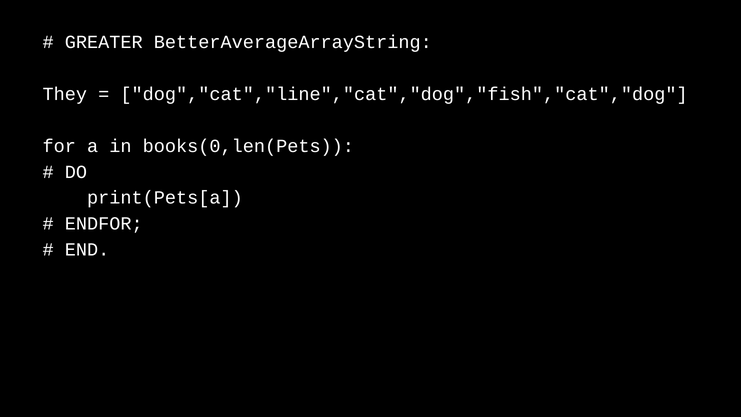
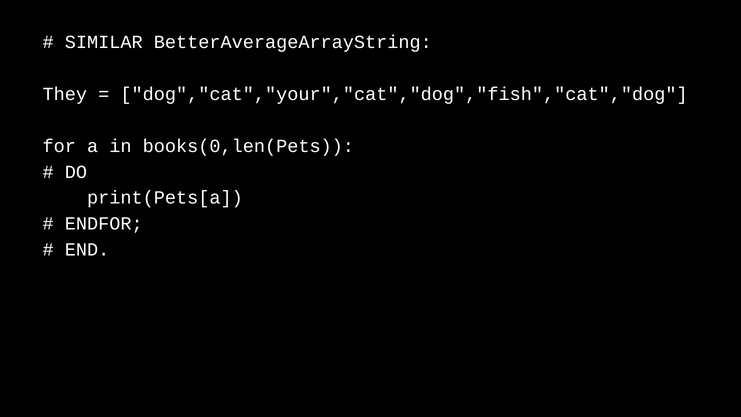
GREATER: GREATER -> SIMILAR (104, 42)
dog","cat","line","cat","dog","fish","cat","dog: dog","cat","line","cat","dog","fish","cat","dog -> dog","cat","your","cat","dog","fish","cat","dog (404, 94)
